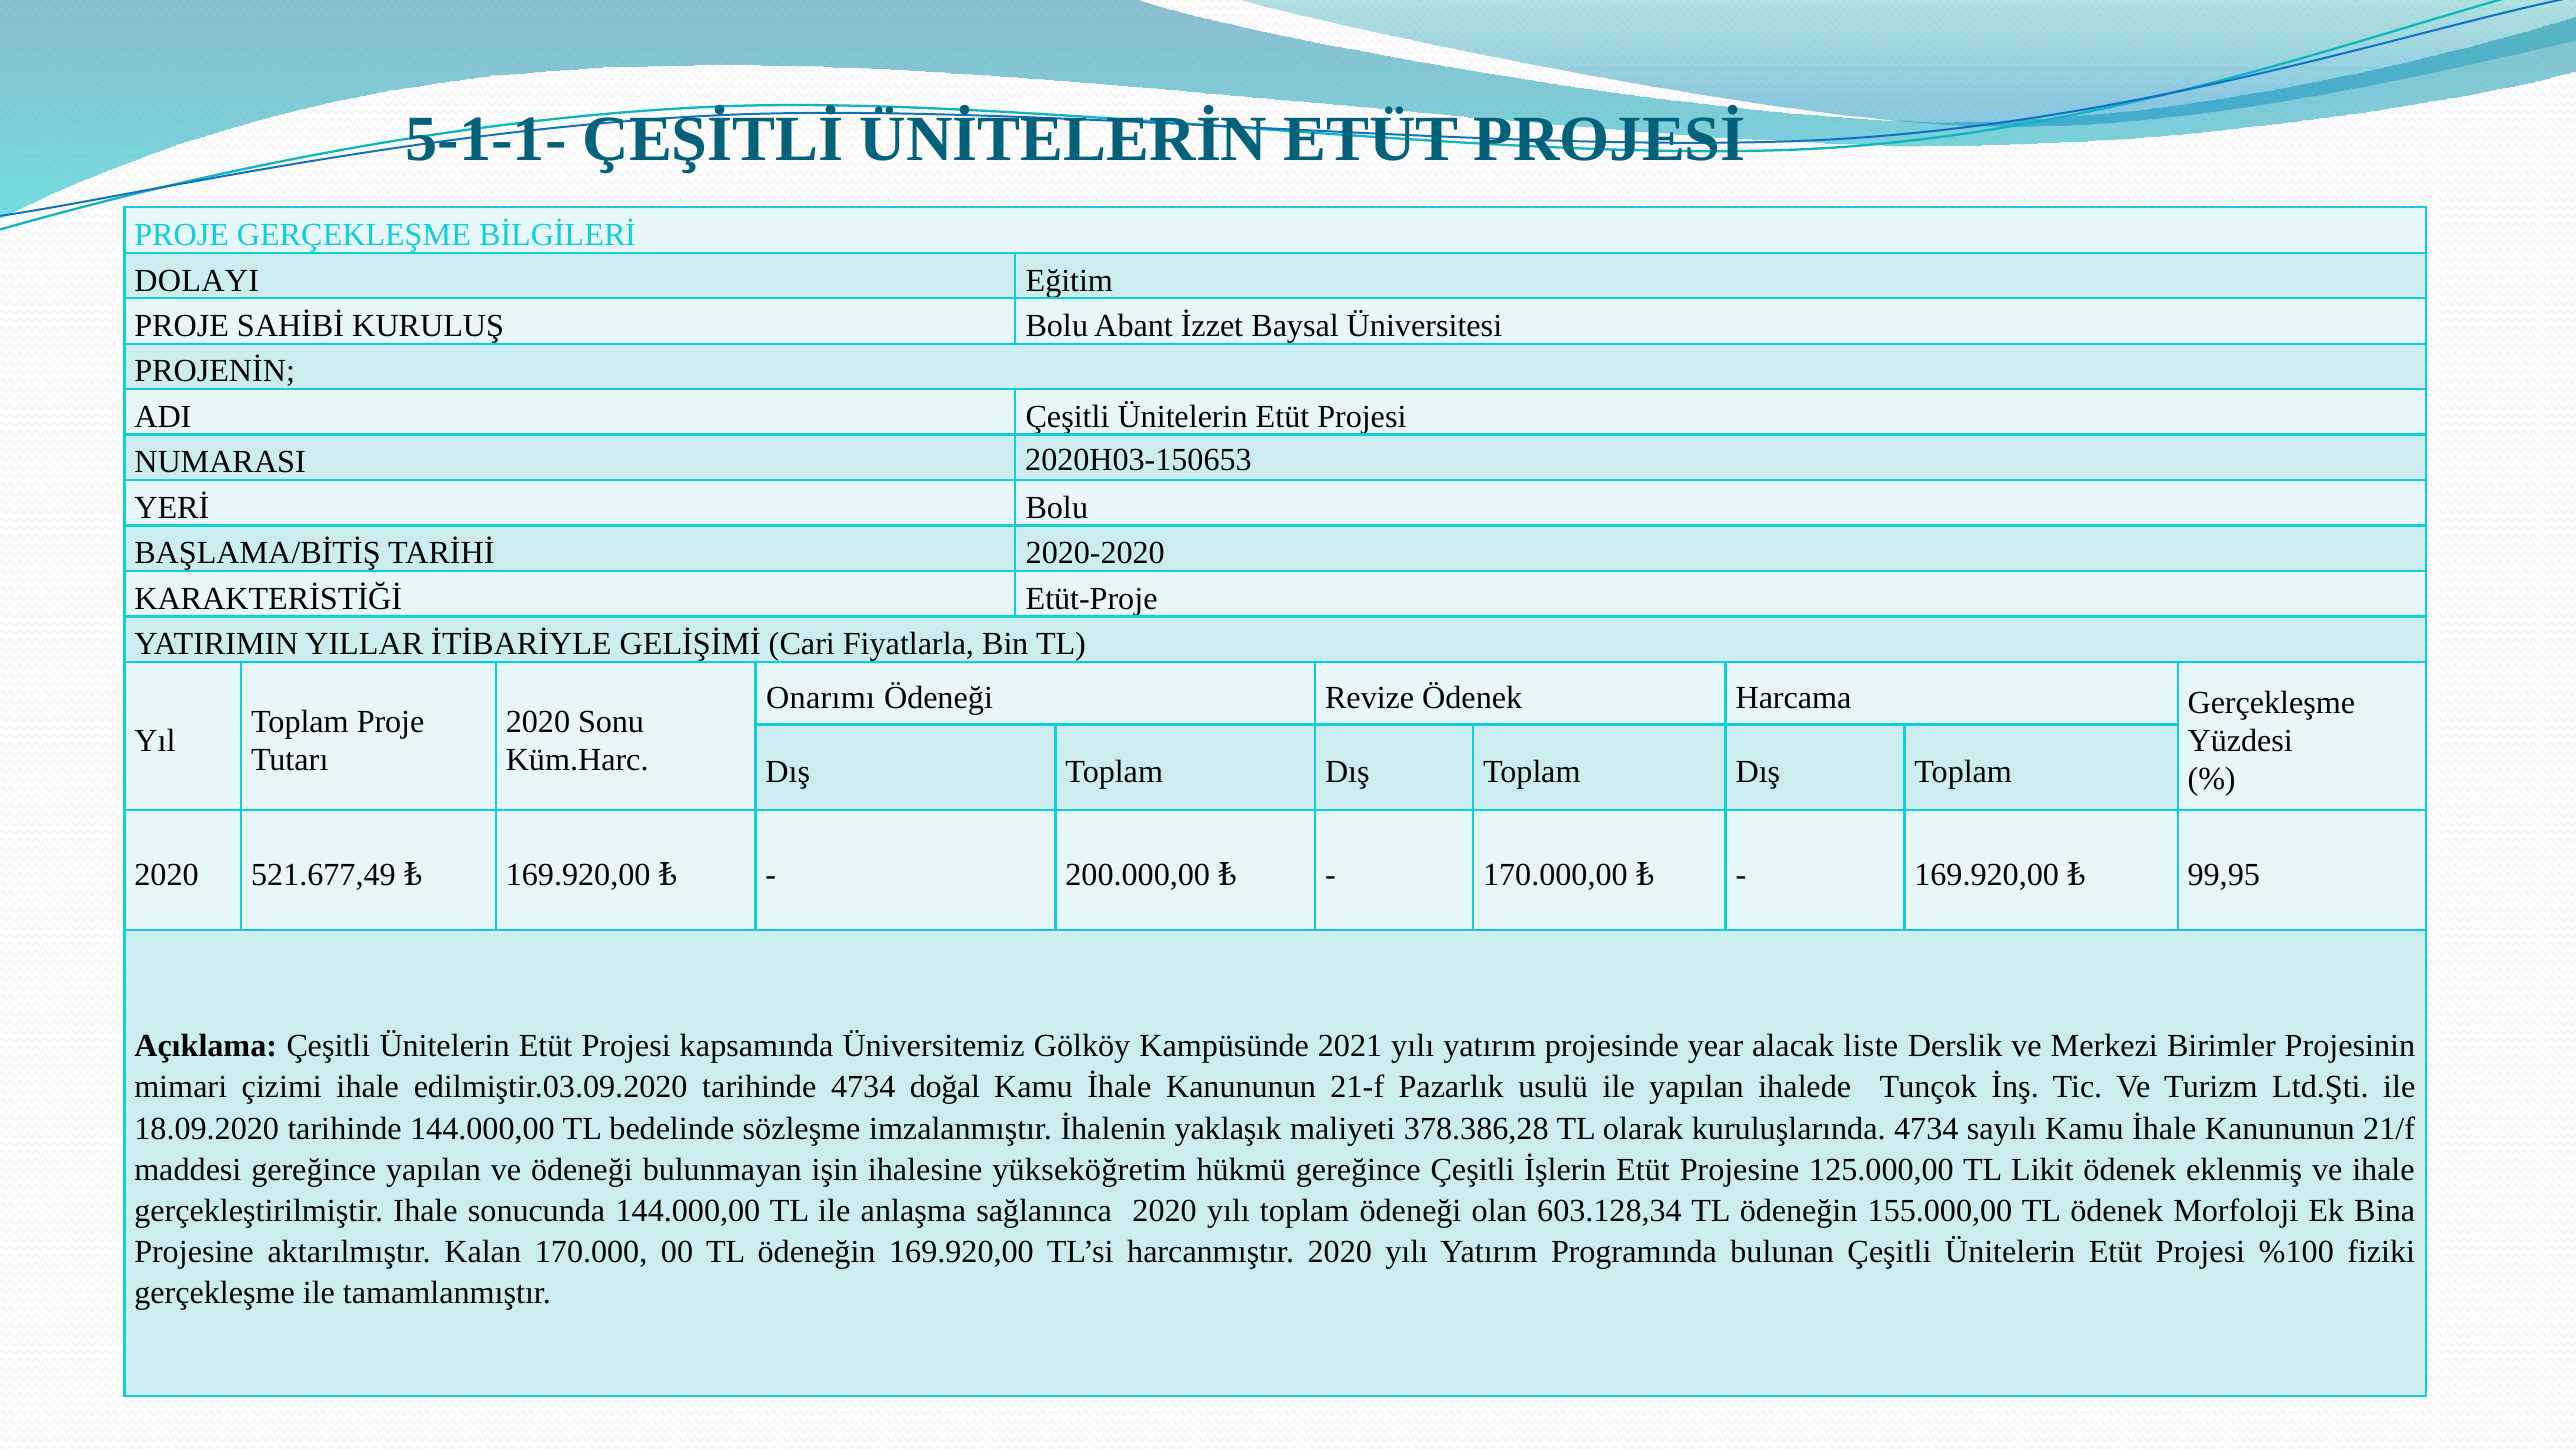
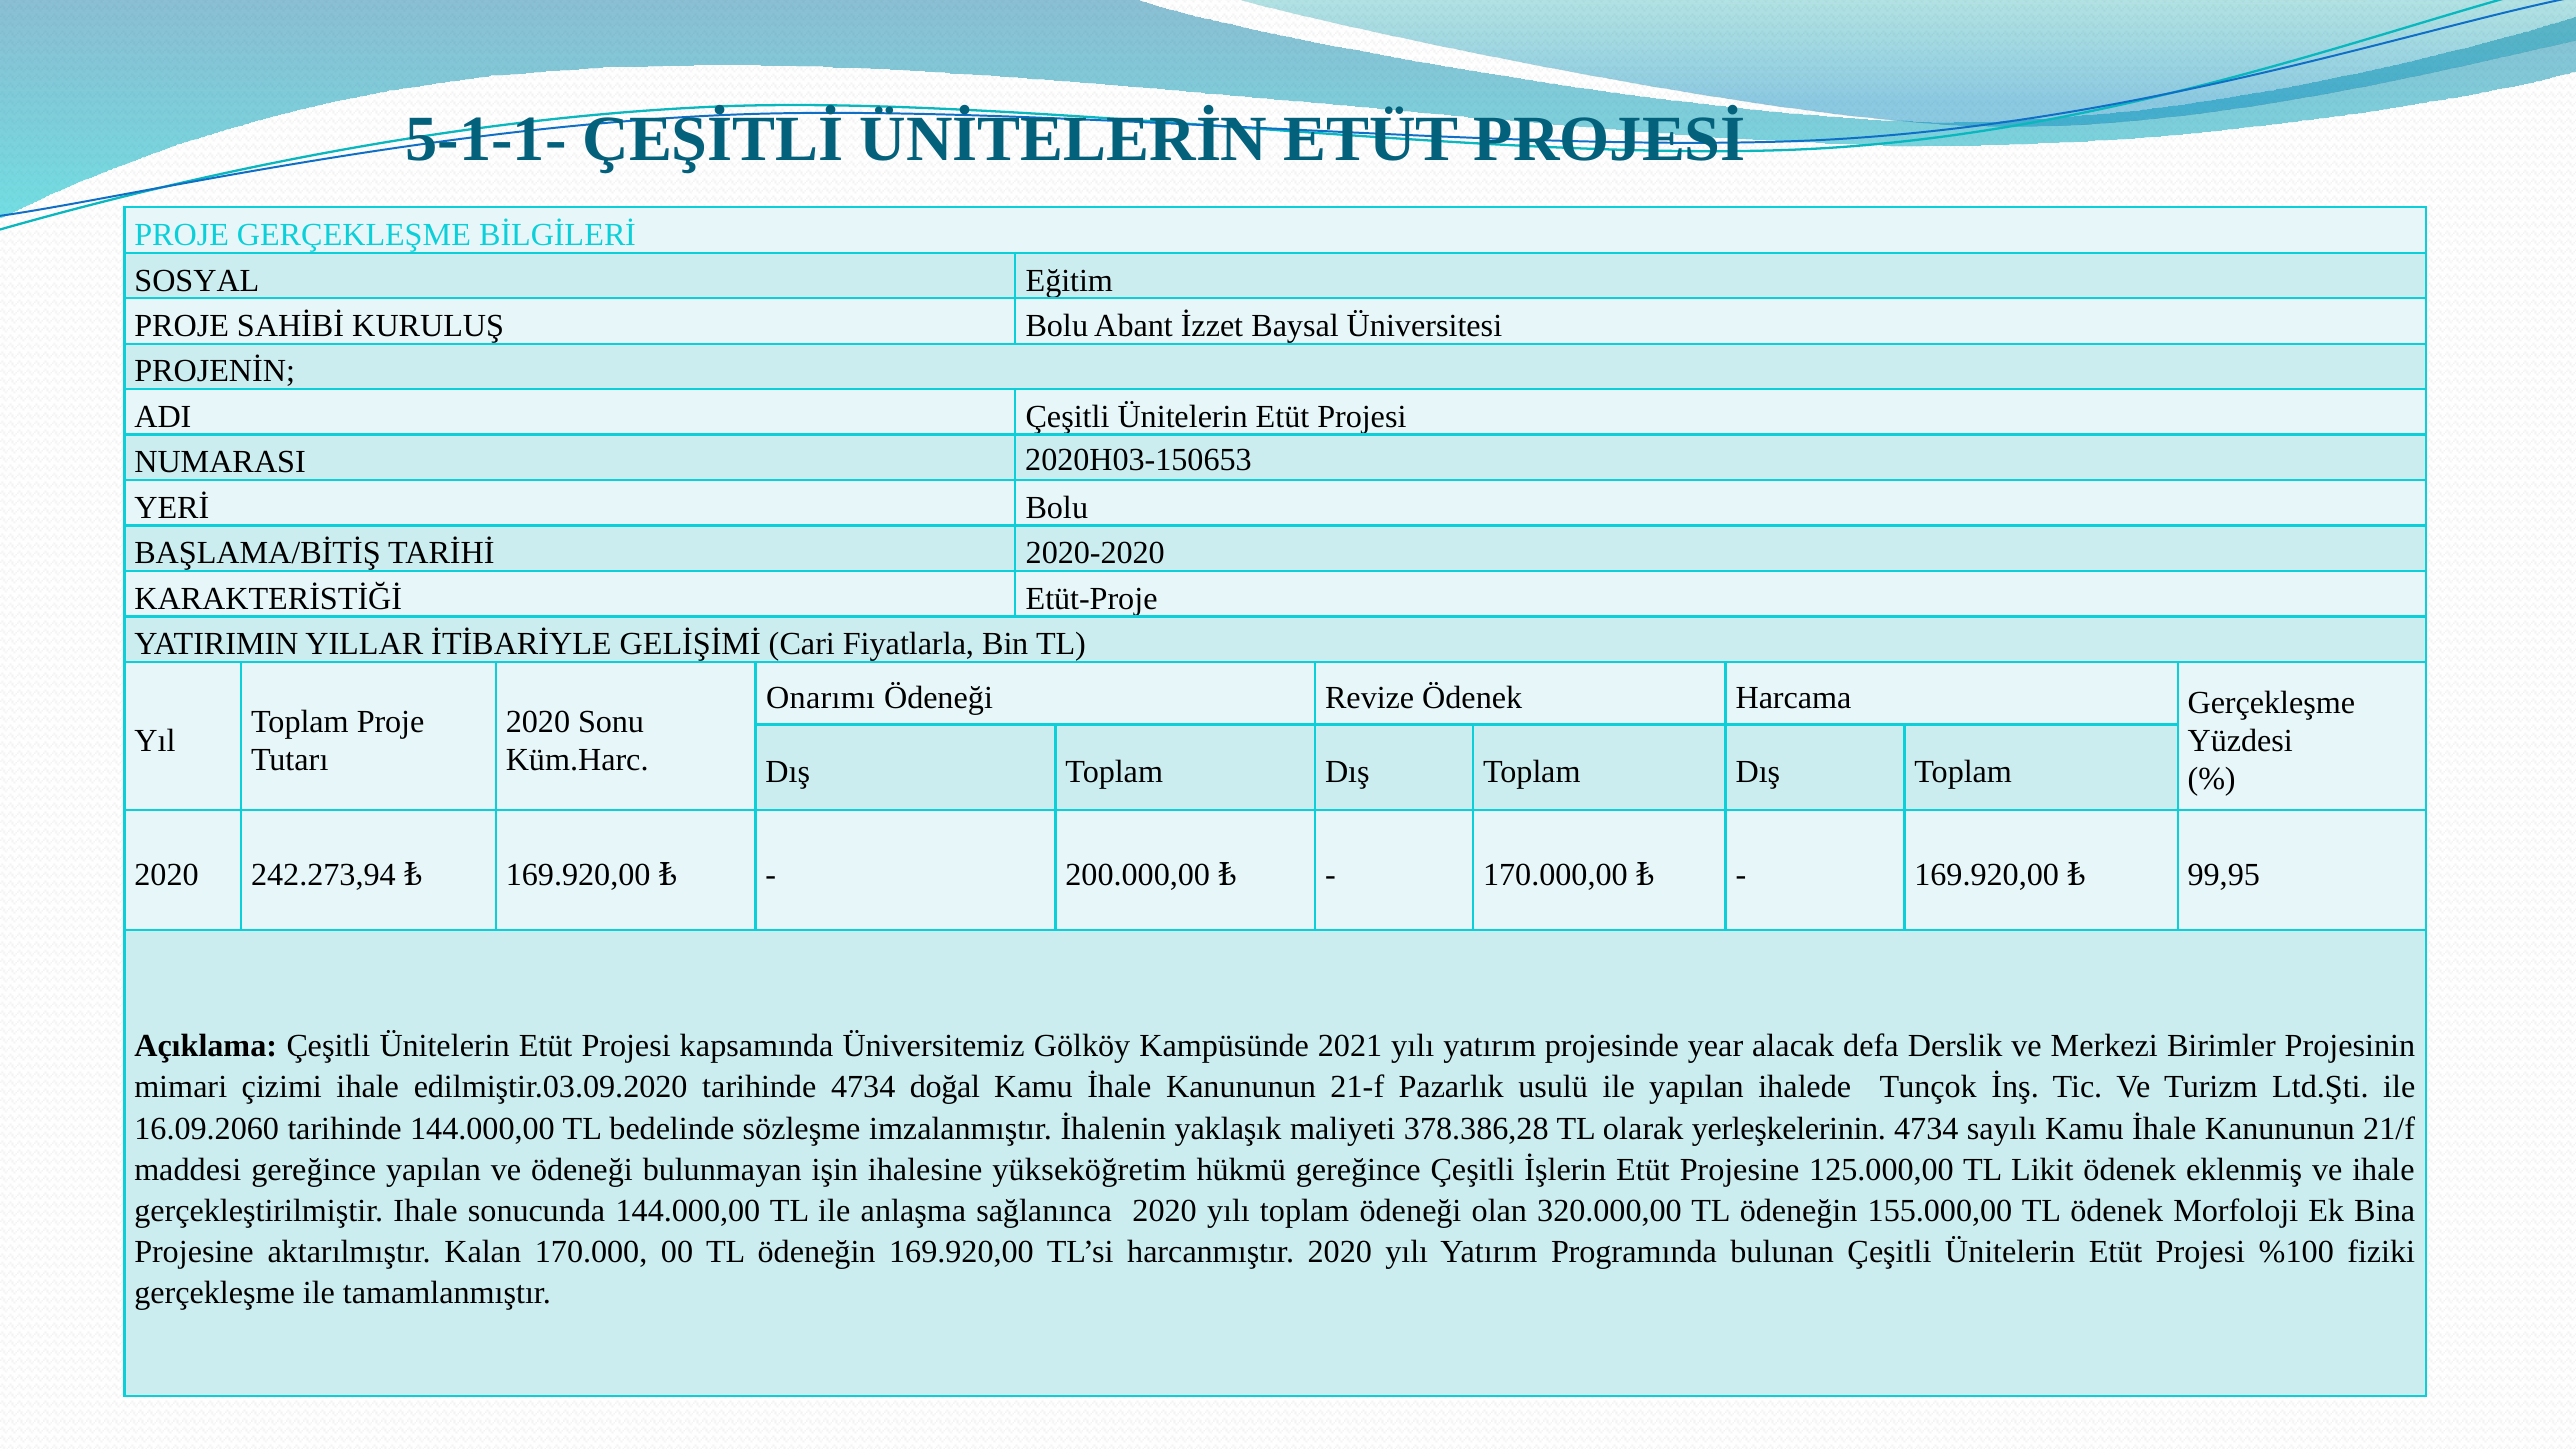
DOLAYI: DOLAYI -> SOSYAL (197, 280)
521.677,49: 521.677,49 -> 242.273,94 (323, 875)
liste: liste -> defa (1871, 1046)
18.09.2020: 18.09.2020 -> 16.09.2060 (207, 1128)
kuruluşlarında: kuruluşlarında -> yerleşkelerinin (1789, 1128)
603.128,34: 603.128,34 -> 320.000,00 (1609, 1211)
